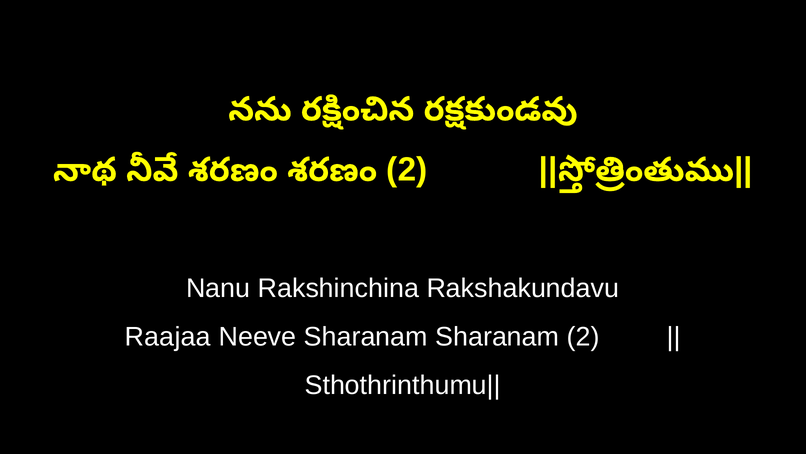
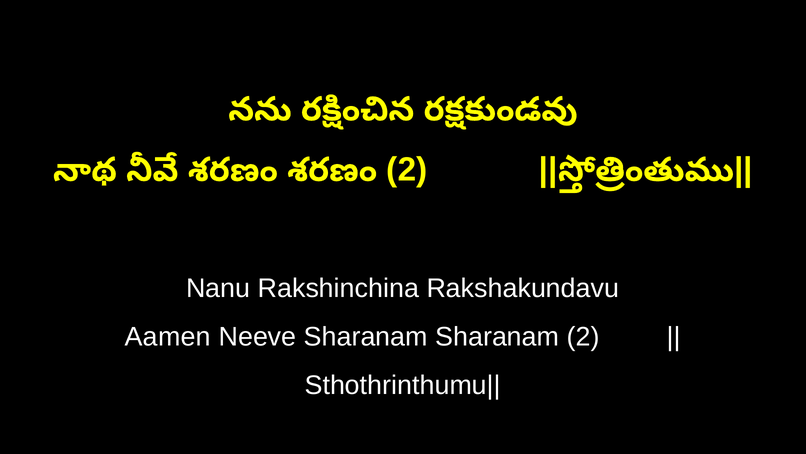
Raajaa: Raajaa -> Aamen (168, 336)
